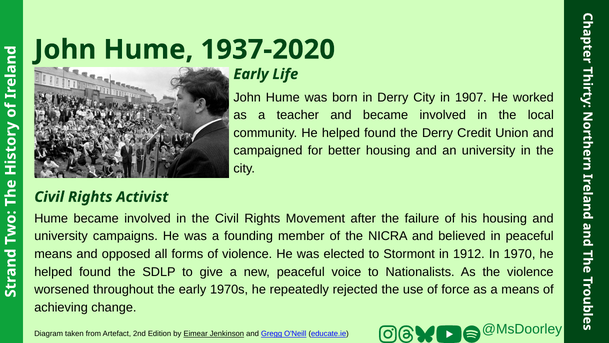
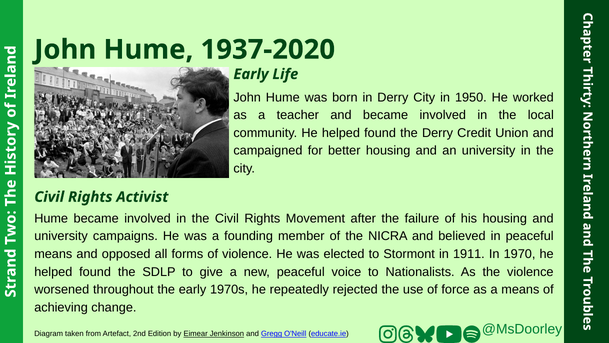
1907: 1907 -> 1950 (471, 97)
1912: 1912 -> 1911 (469, 254)
